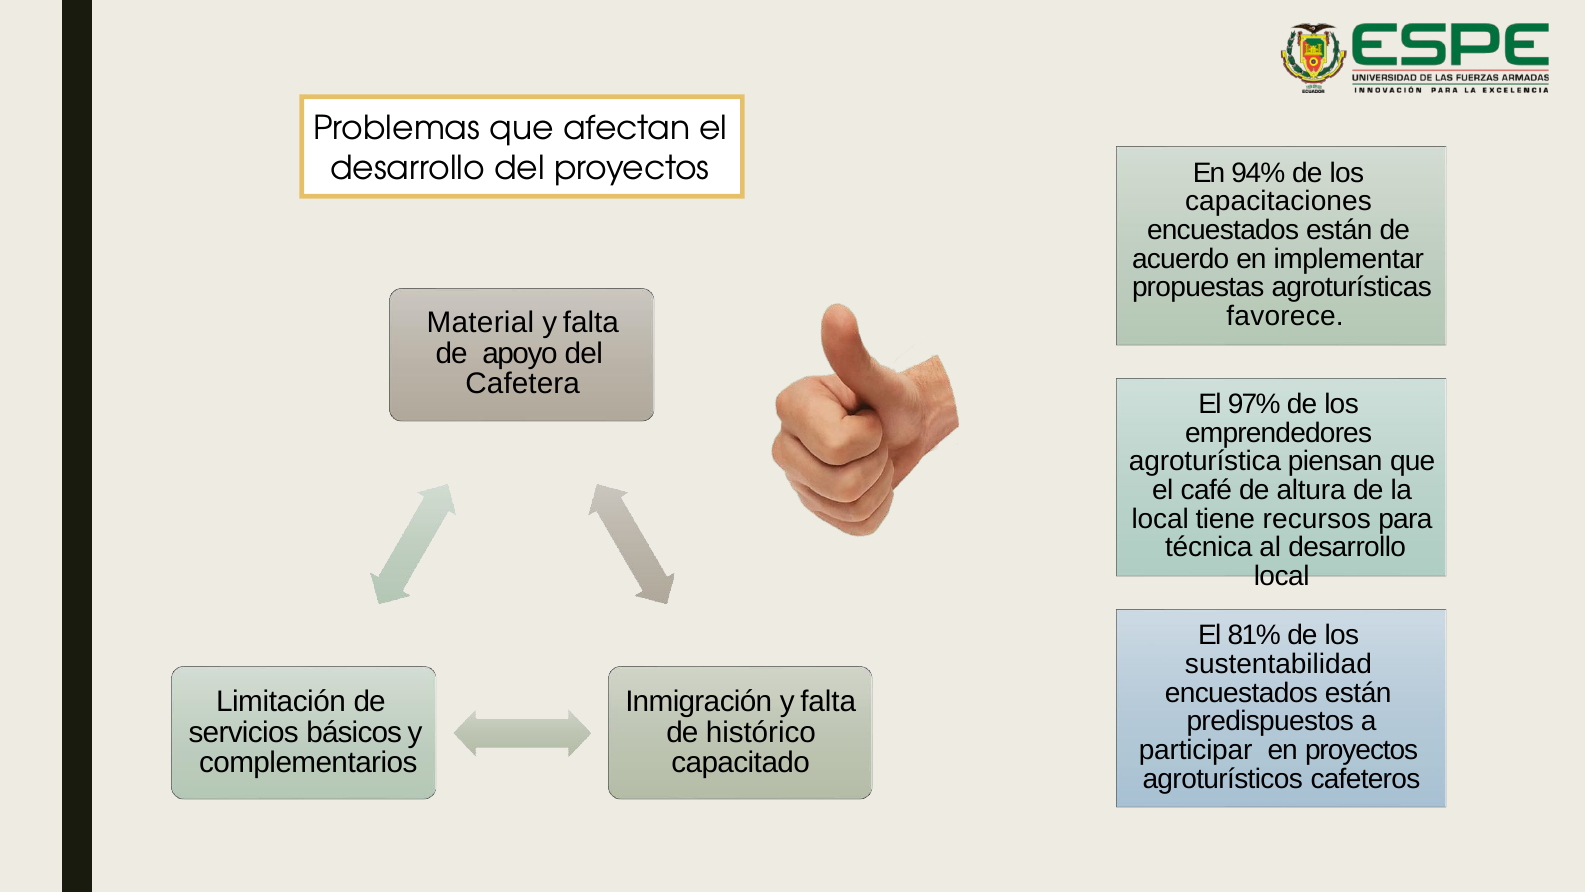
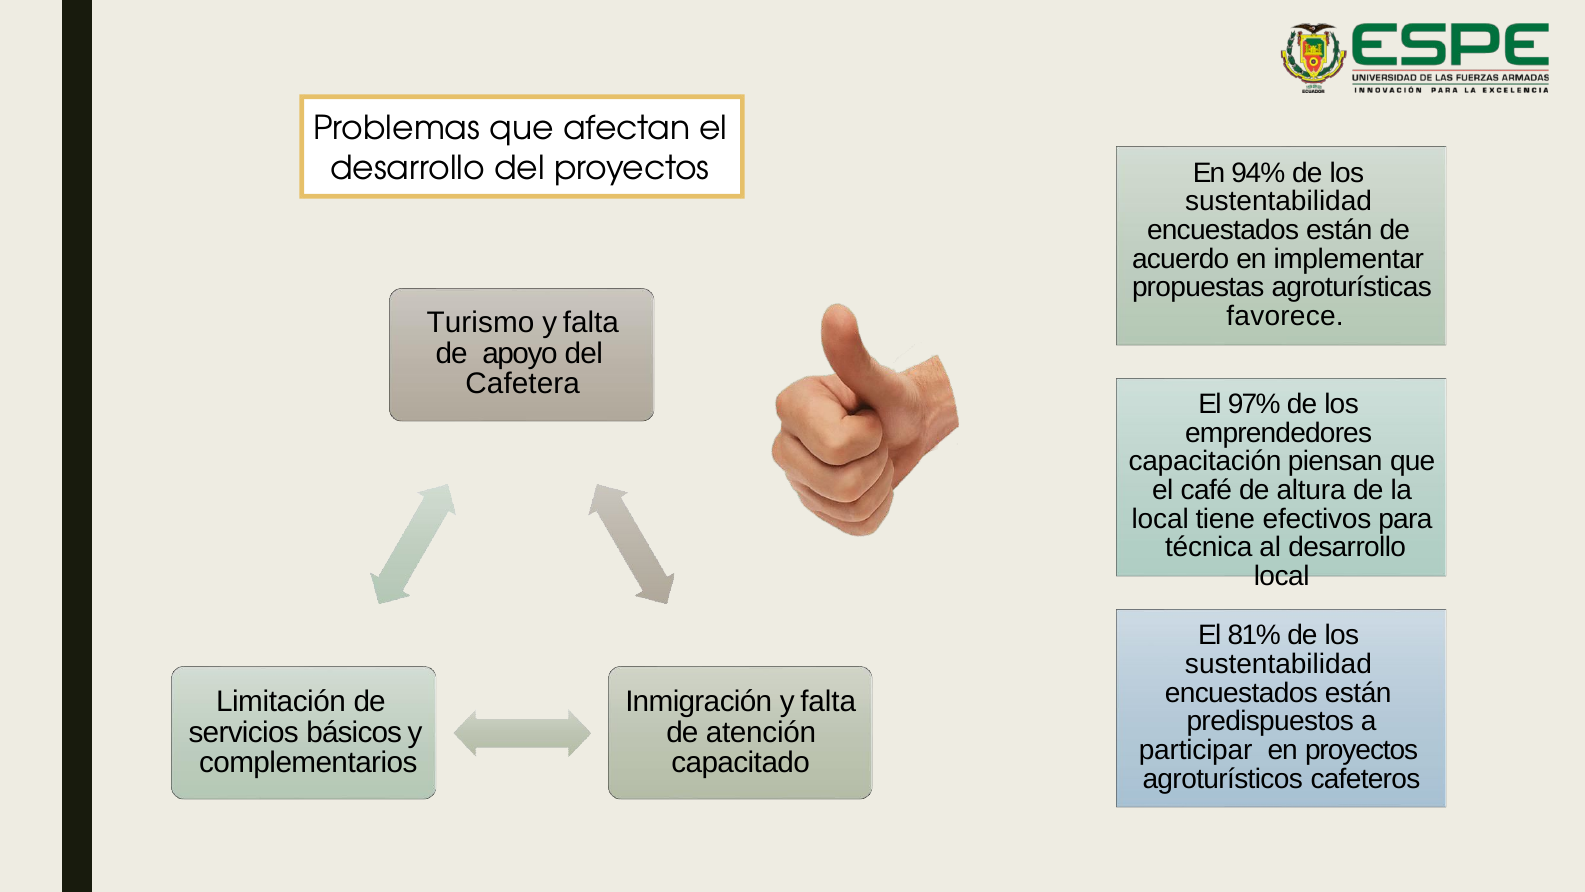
capacitaciones: capacitaciones -> sustentabilidad (1279, 201)
Material: Material -> Turismo (481, 323)
agroturística: agroturística -> capacitación (1205, 461)
recursos: recursos -> efectivos (1317, 519)
histórico: histórico -> atención (761, 732)
